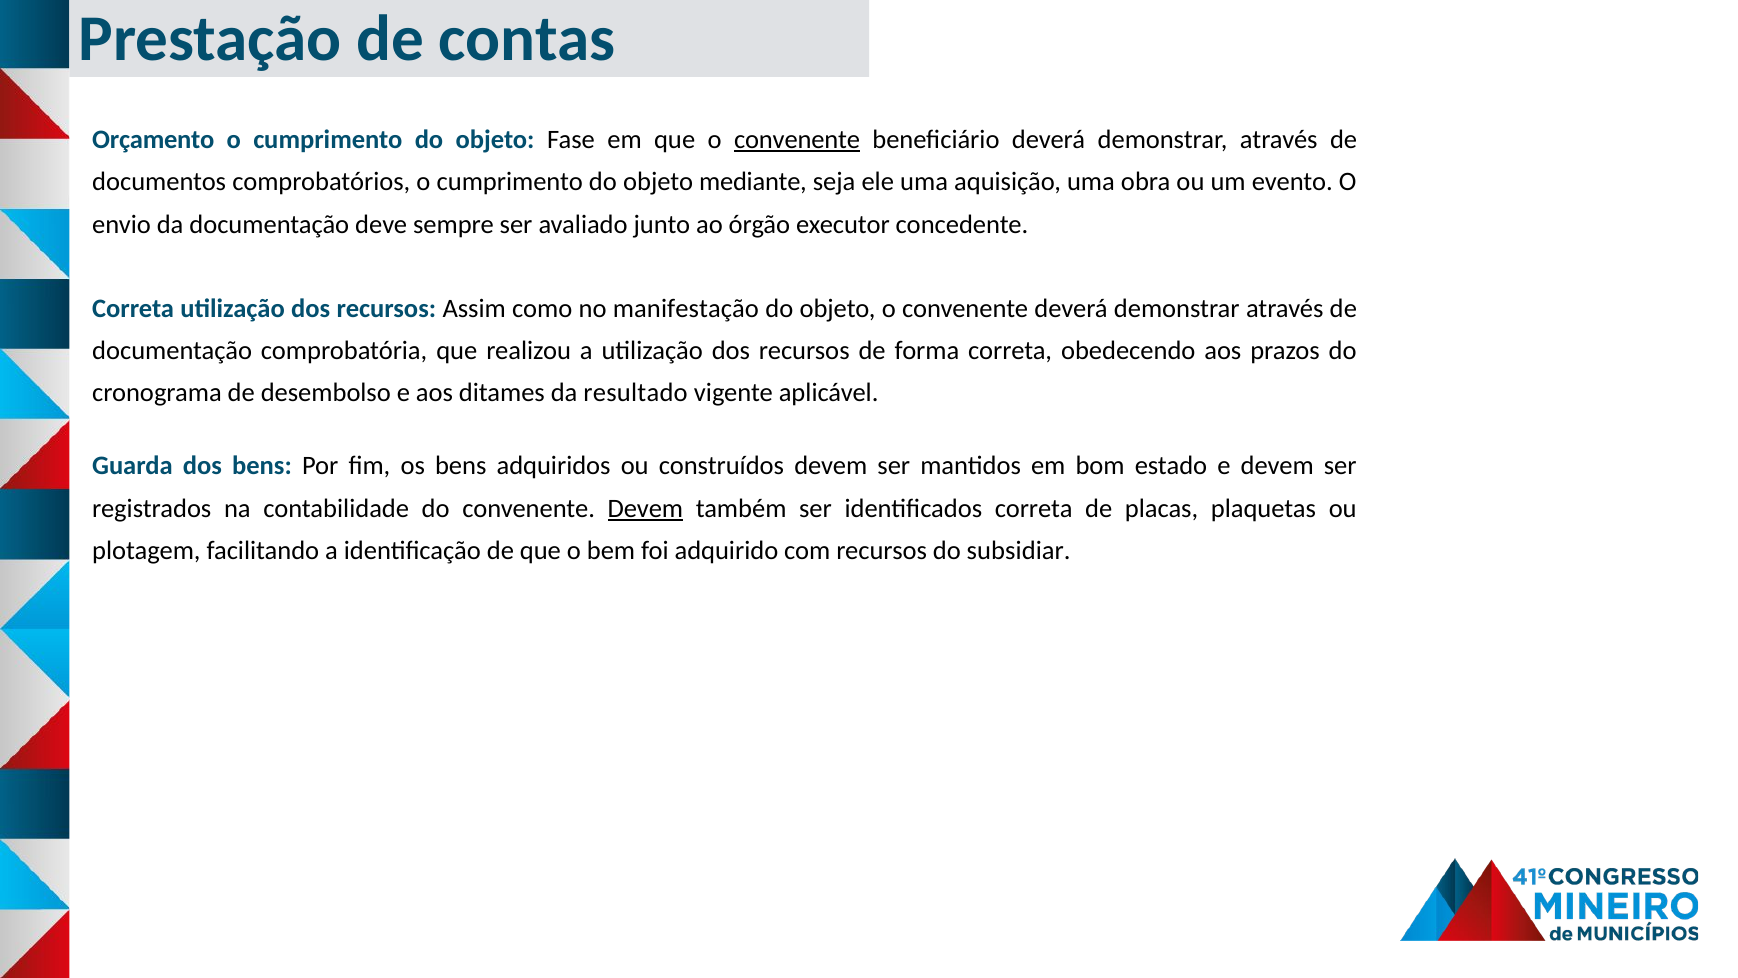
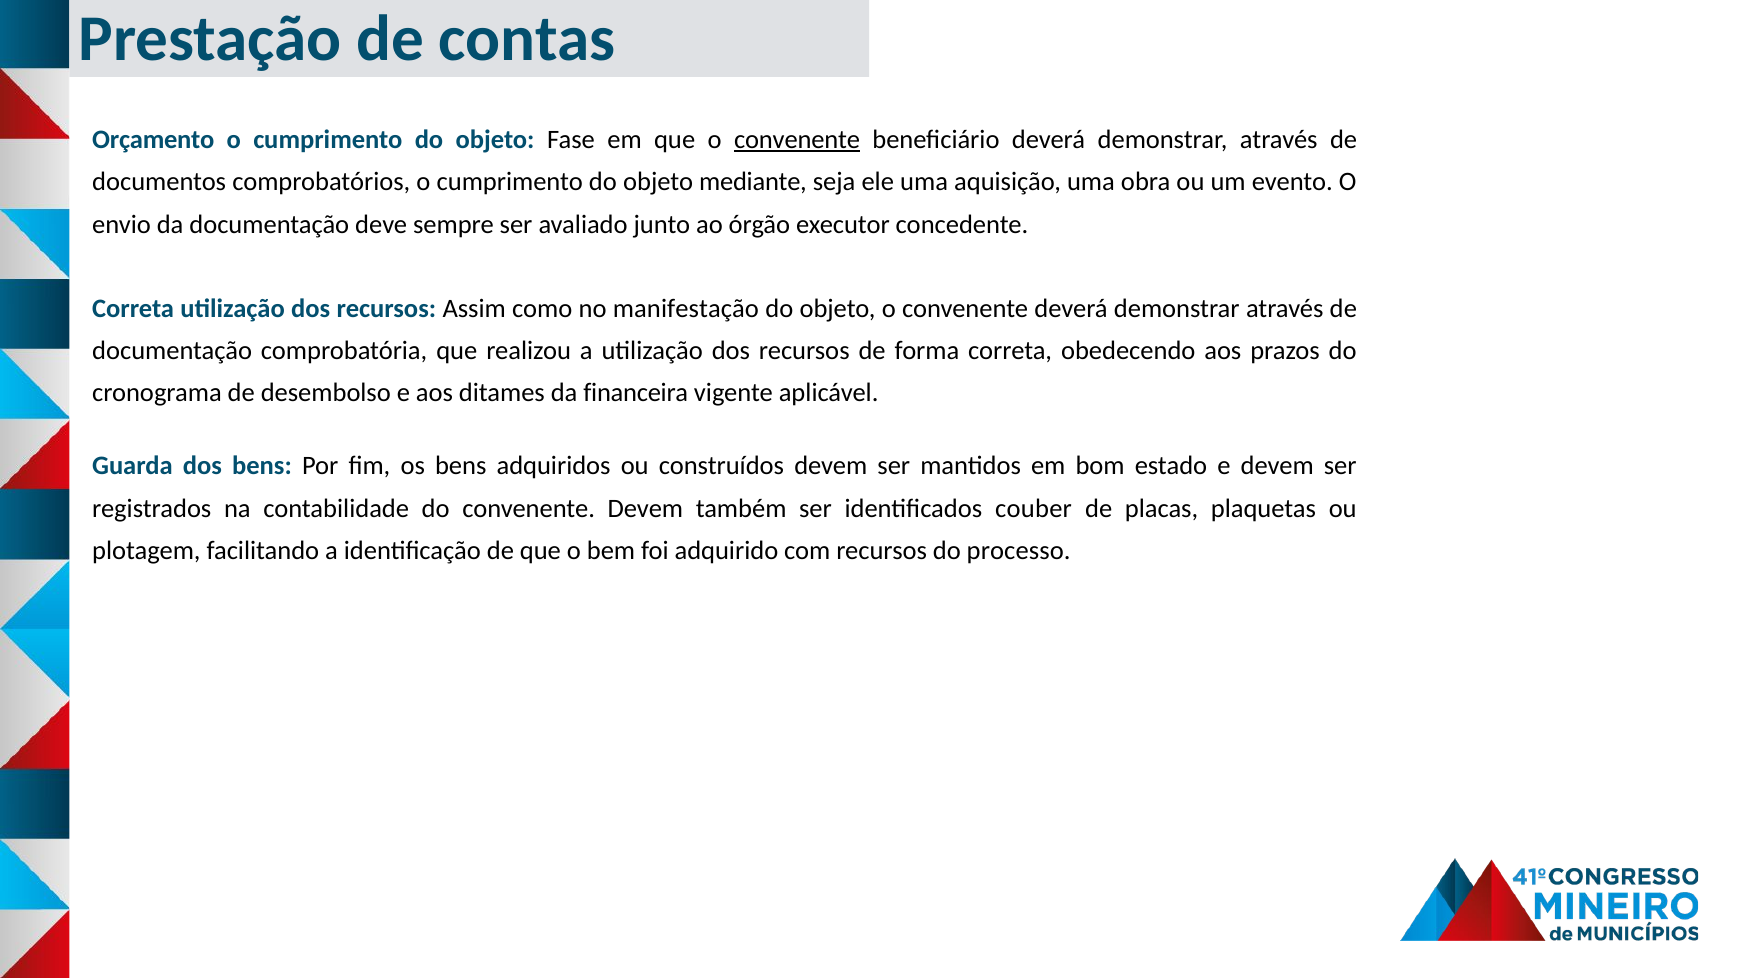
resultado: resultado -> financeira (636, 393)
Devem underline: present -> none (645, 508)
identificados correta: correta -> couber (1034, 508)
subsidiar: subsidiar -> processo (1019, 550)
